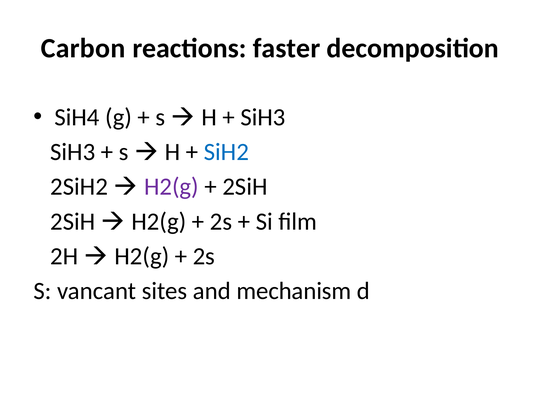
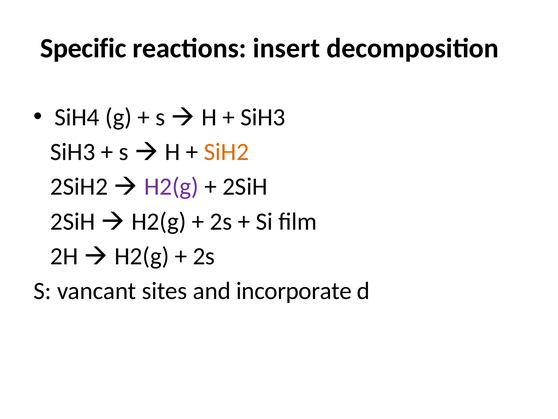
Carbon: Carbon -> Specific (83, 48)
faster: faster -> insert (286, 48)
SiH2 colour: blue -> orange (226, 152)
mechanism: mechanism -> incorporate (294, 291)
